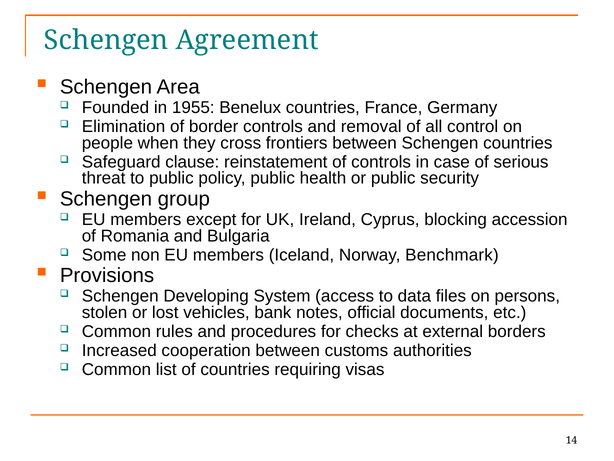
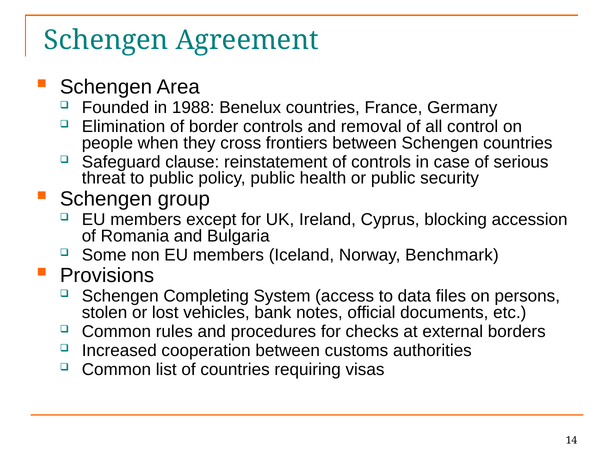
1955: 1955 -> 1988 (193, 107)
Developing: Developing -> Completing (206, 296)
